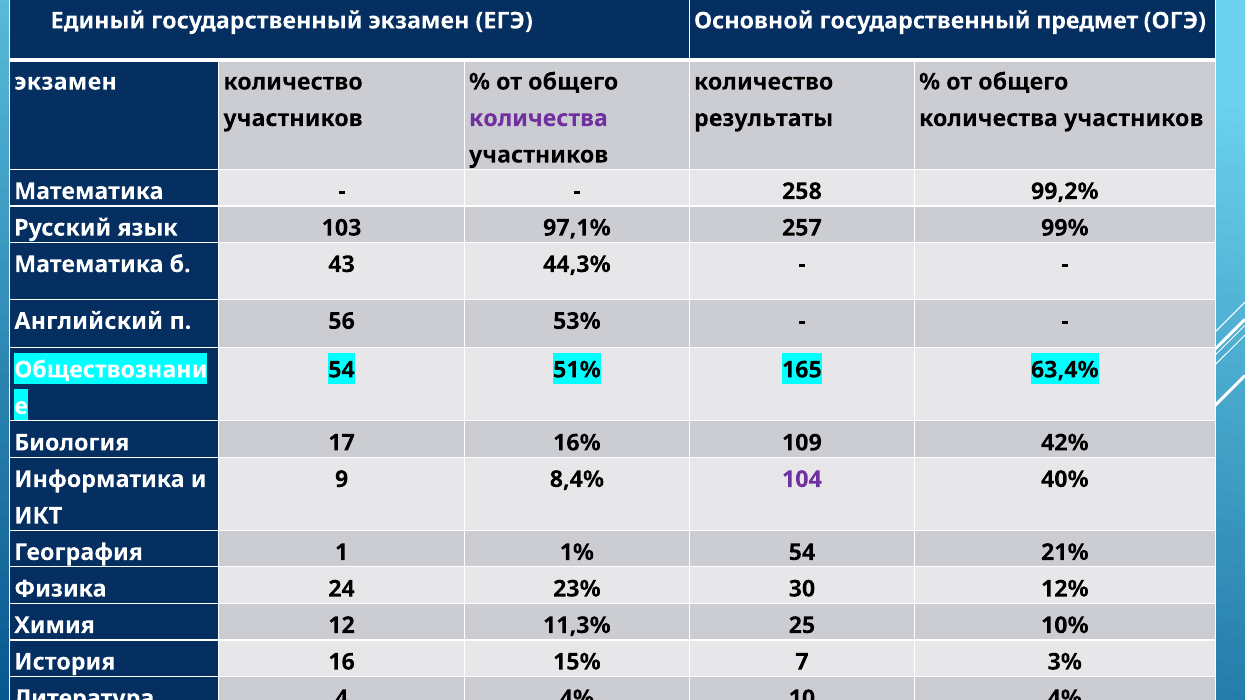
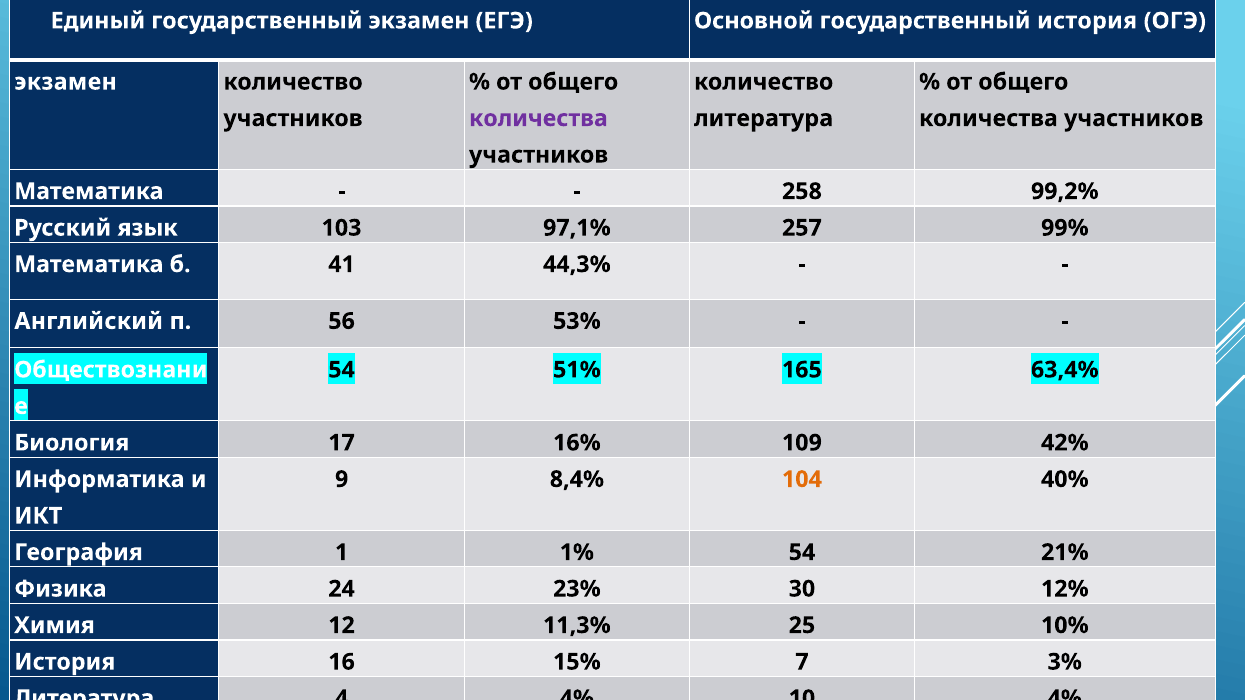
государственный предмет: предмет -> история (1087, 21)
результаты: результаты -> литература (764, 118)
43: 43 -> 41 (342, 265)
104 colour: purple -> orange (802, 480)
